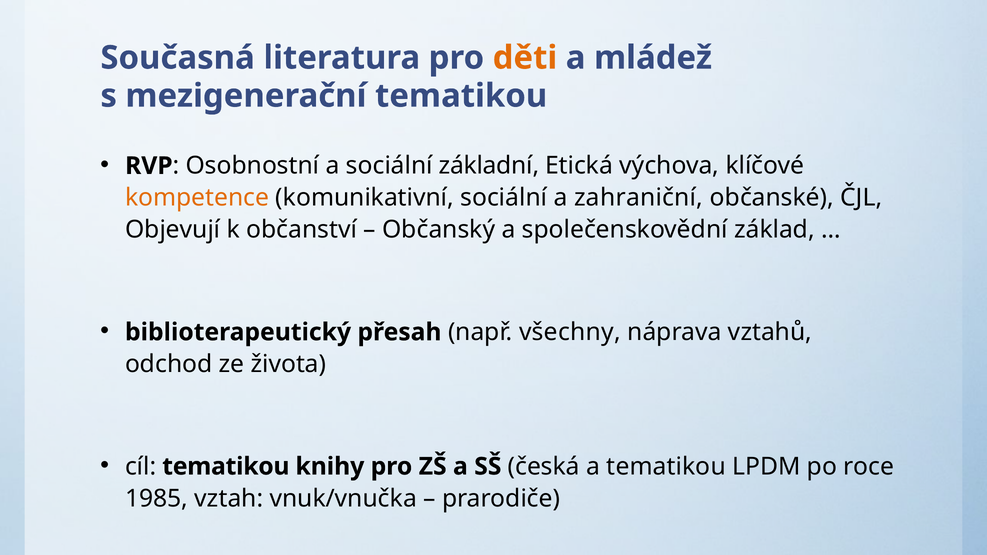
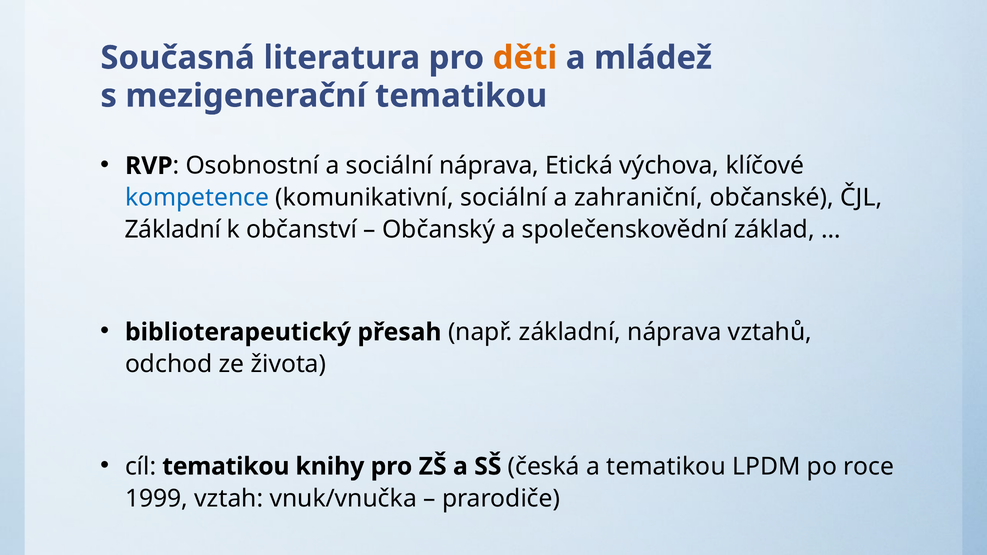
sociální základní: základní -> náprava (489, 166)
kompetence colour: orange -> blue (197, 198)
Objevují: Objevují -> Základní (173, 230)
např všechny: všechny -> základní (570, 332)
1985: 1985 -> 1999 (157, 499)
